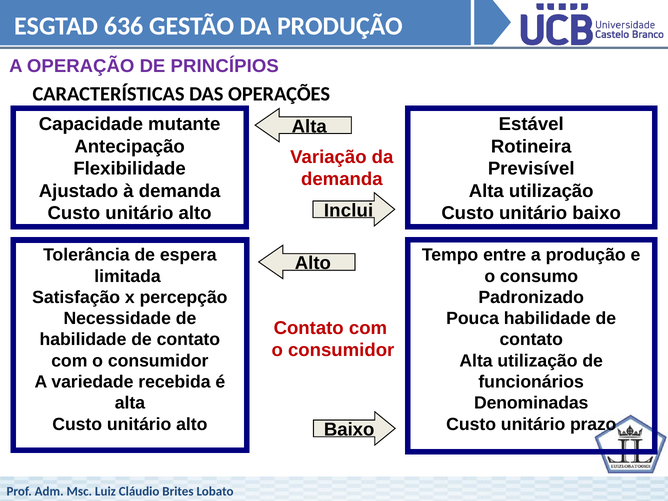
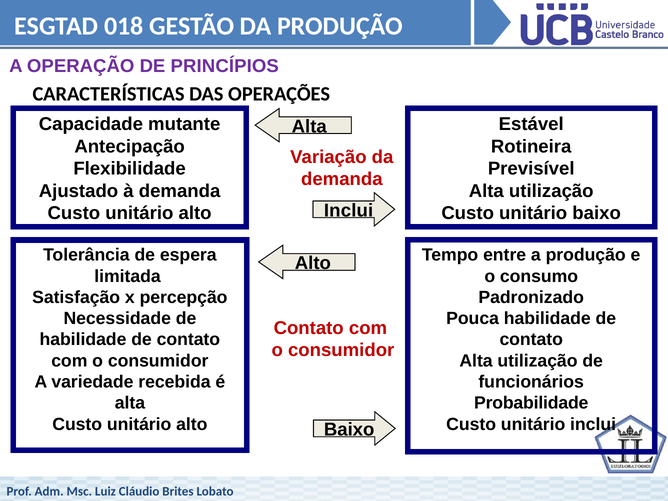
636: 636 -> 018 (124, 26)
Denominadas: Denominadas -> Probabilidade (531, 403)
unitário prazo: prazo -> inclui (593, 424)
